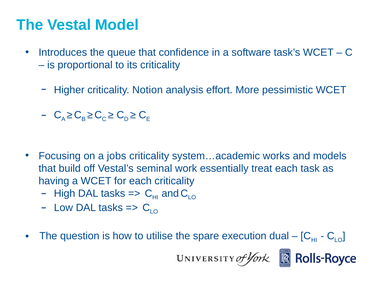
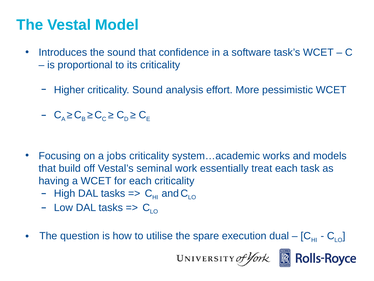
the queue: queue -> sound (121, 52)
criticality Notion: Notion -> Sound (148, 90)
